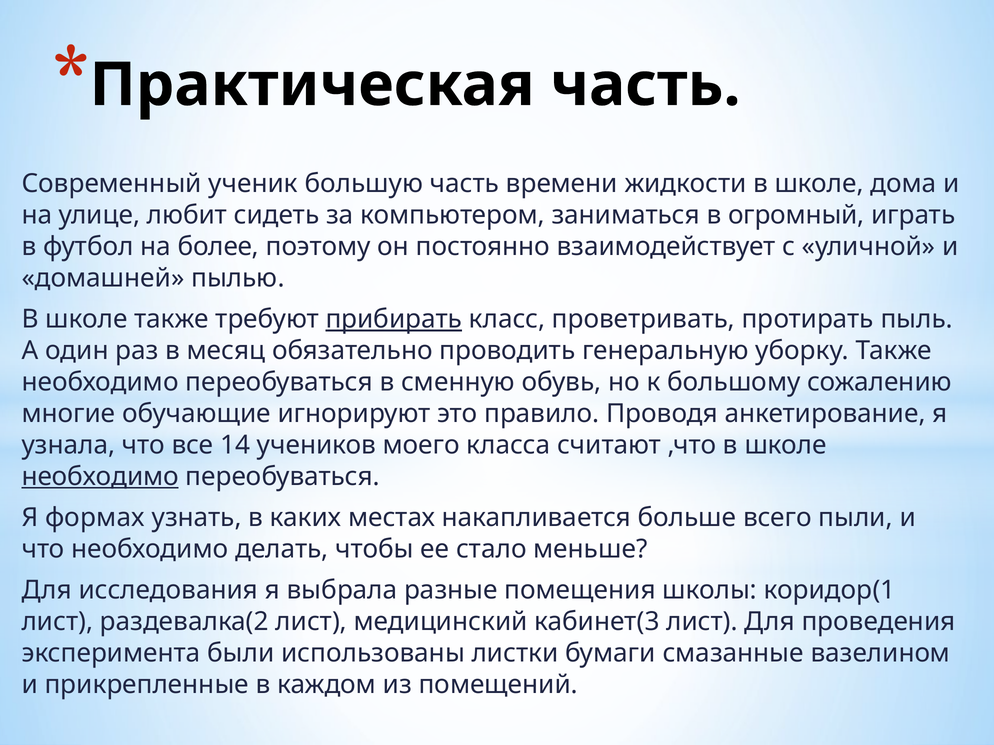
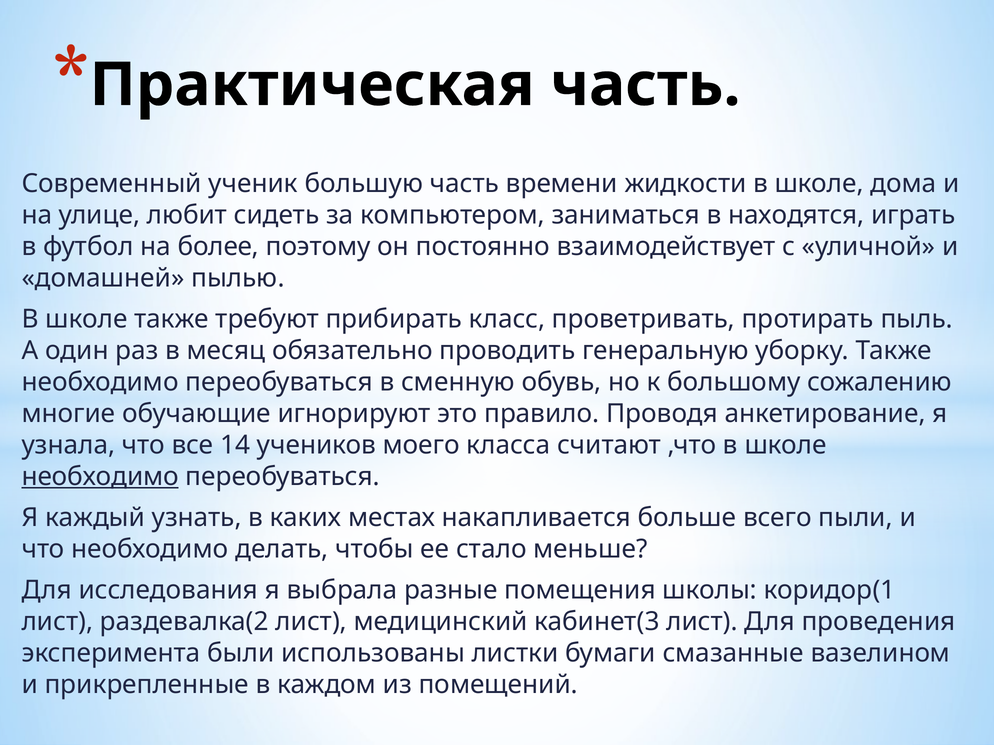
огромный: огромный -> находятся (796, 215)
прибирать underline: present -> none (394, 319)
формах: формах -> каждый (95, 518)
